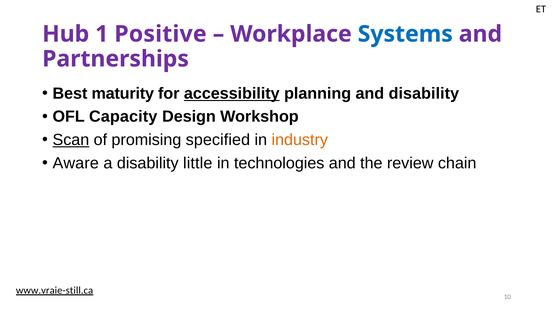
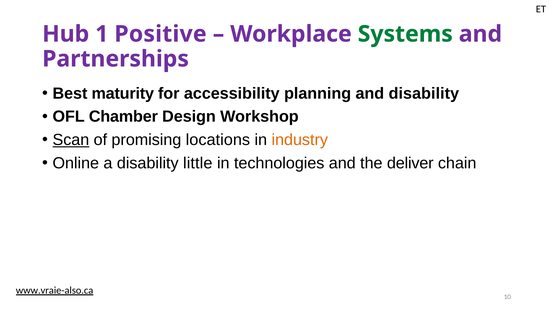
Systems colour: blue -> green (405, 34)
accessibility underline: present -> none (232, 93)
Capacity: Capacity -> Chamber (123, 117)
specified: specified -> locations (218, 140)
Aware: Aware -> Online (76, 163)
review: review -> deliver (410, 163)
www.vraie-still.ca: www.vraie-still.ca -> www.vraie-also.ca (55, 290)
